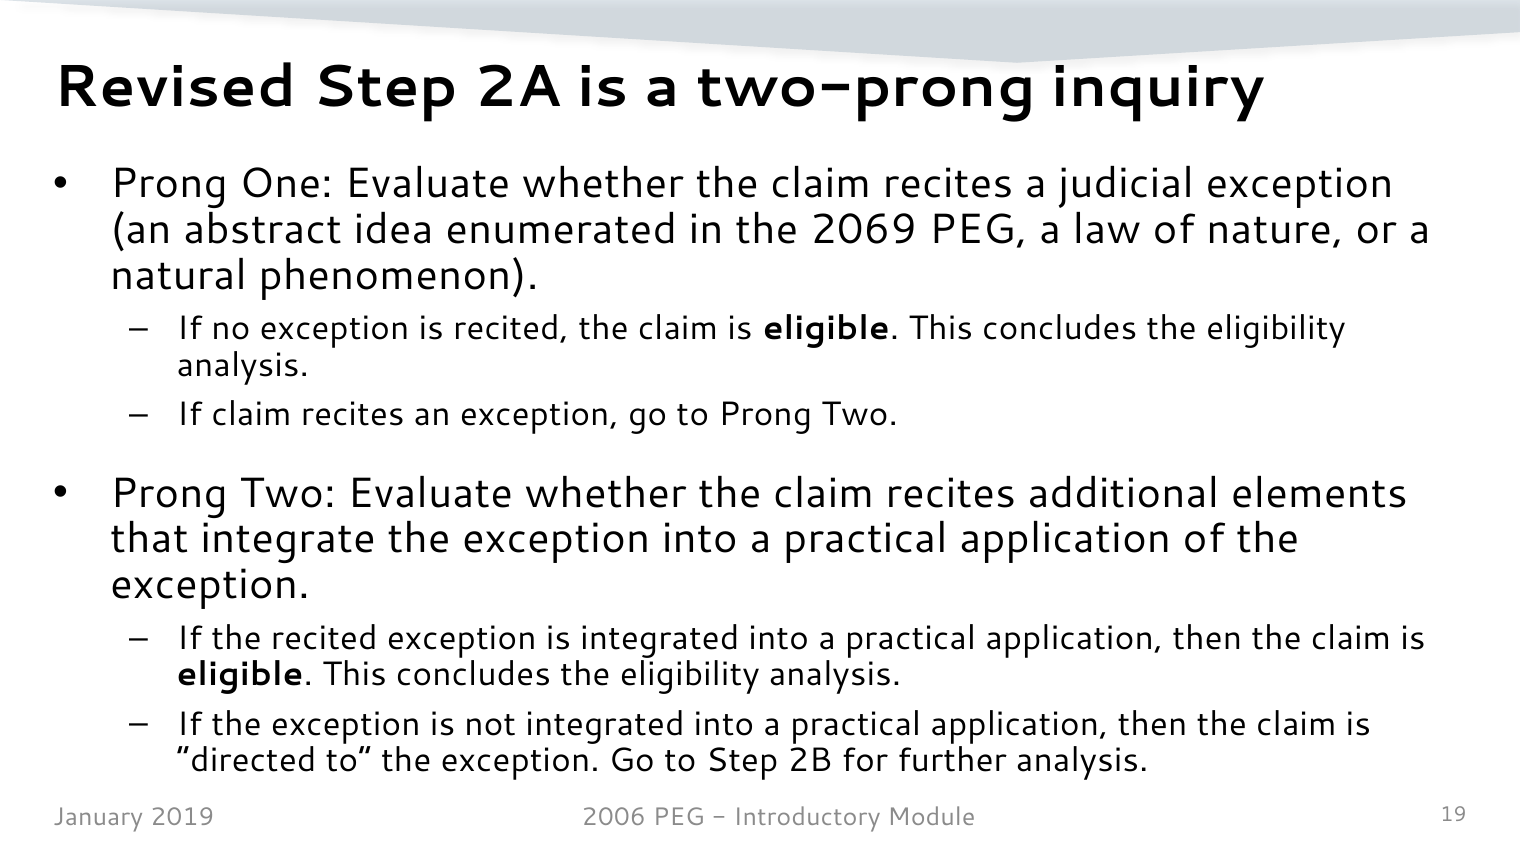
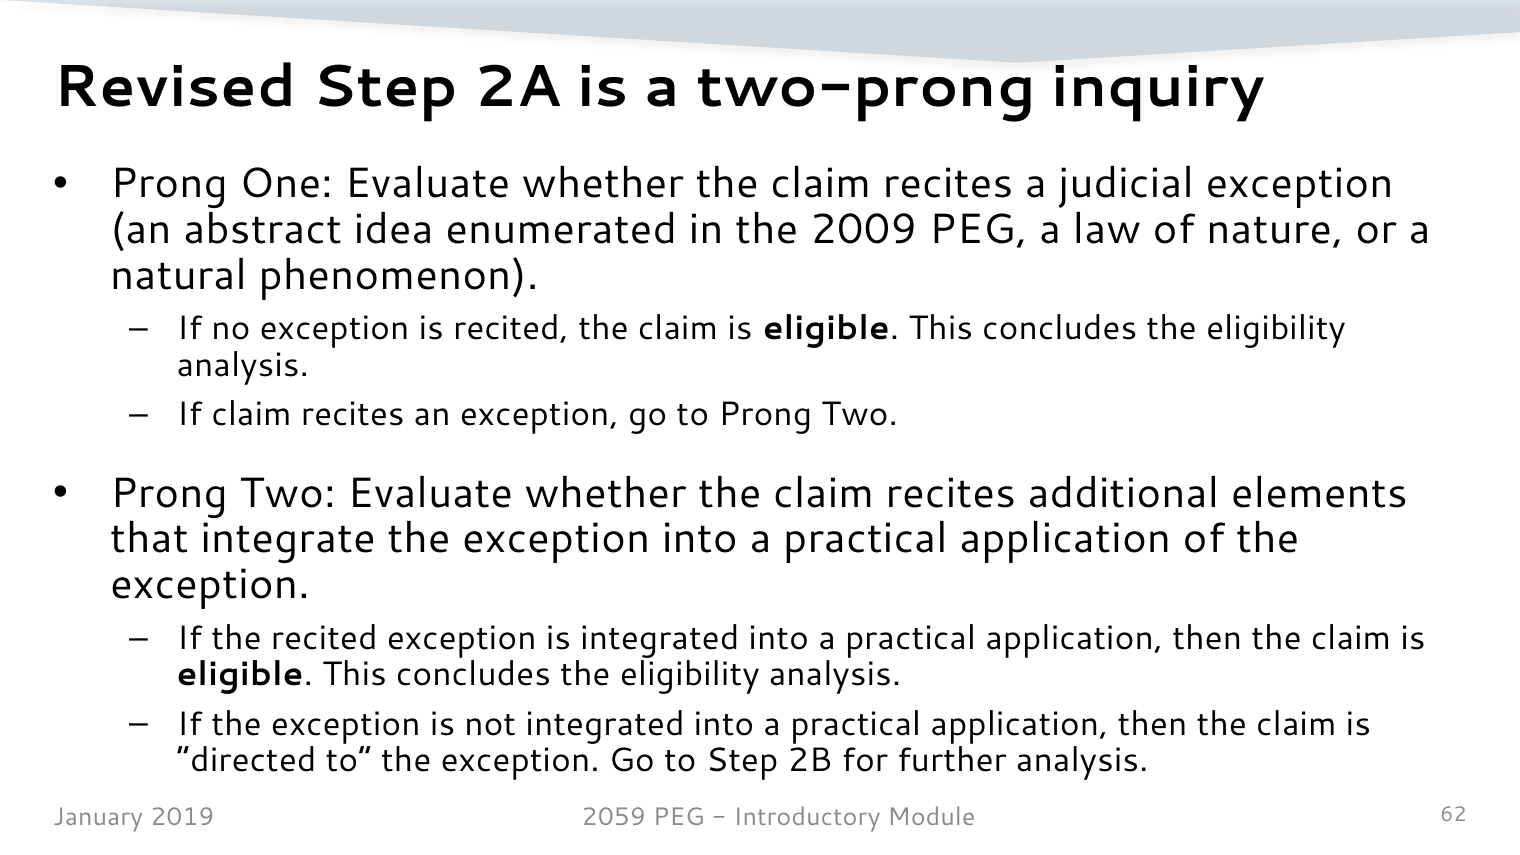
2069: 2069 -> 2009 (864, 229)
2006: 2006 -> 2059 (614, 817)
19: 19 -> 62 (1454, 814)
